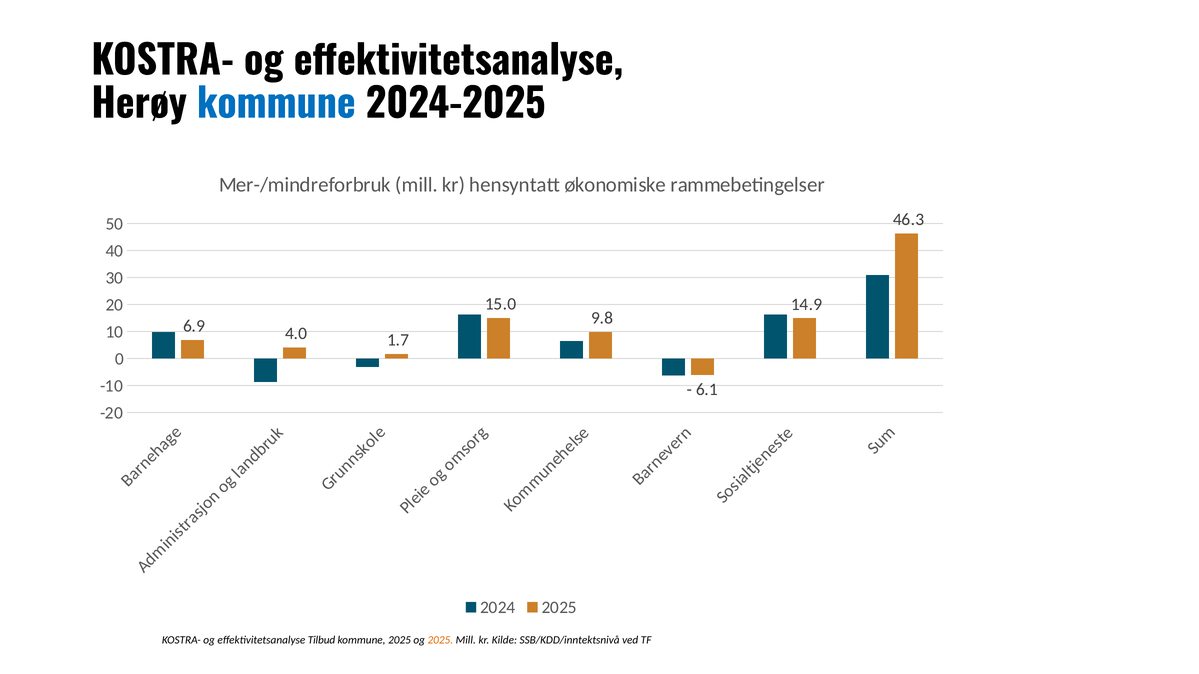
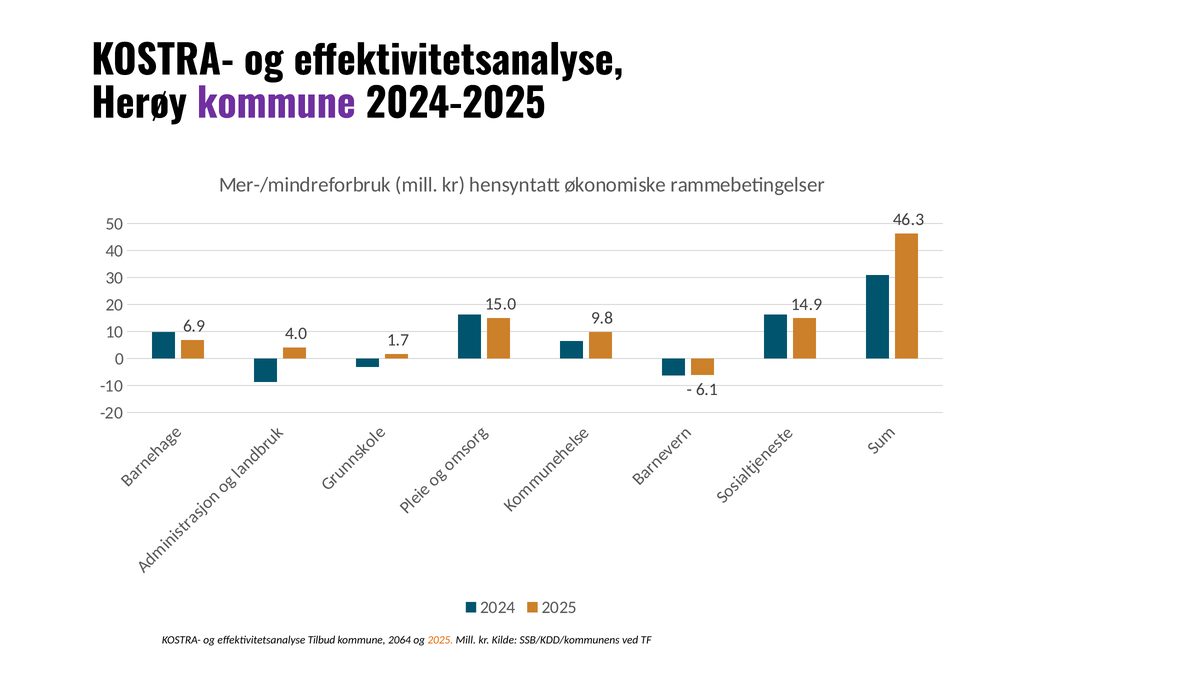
kommune colour: blue -> purple (276, 105)
kommune 2025: 2025 -> 2064 (400, 641)
SSB/KDD/inntektsnivå: SSB/KDD/inntektsnivå -> SSB/KDD/kommunens (570, 641)
